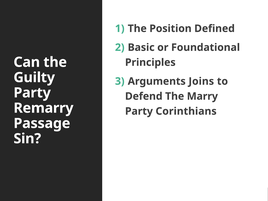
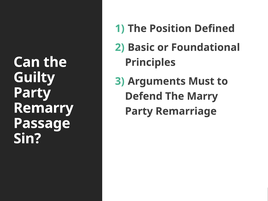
Joins: Joins -> Must (201, 81)
Corinthians: Corinthians -> Remarriage (186, 111)
